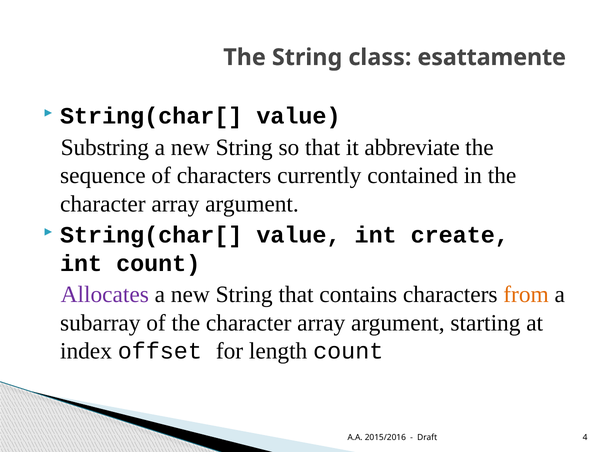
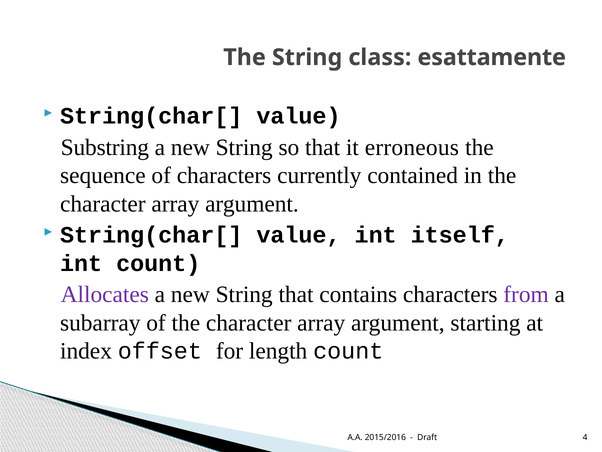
abbreviate: abbreviate -> erroneous (412, 148)
create: create -> itself (460, 235)
from colour: orange -> purple (526, 294)
